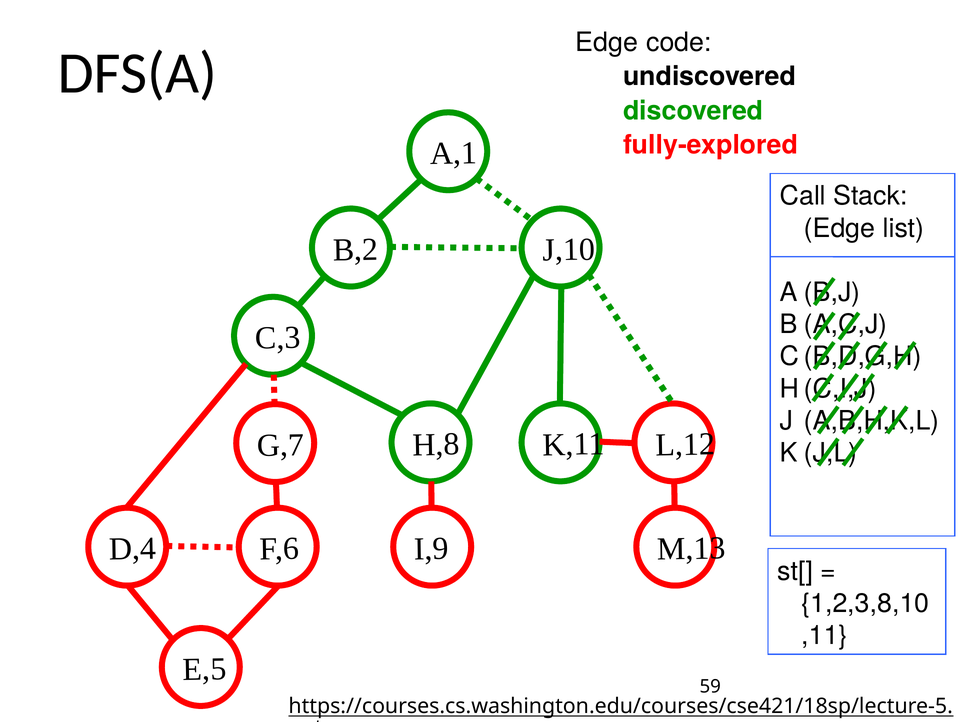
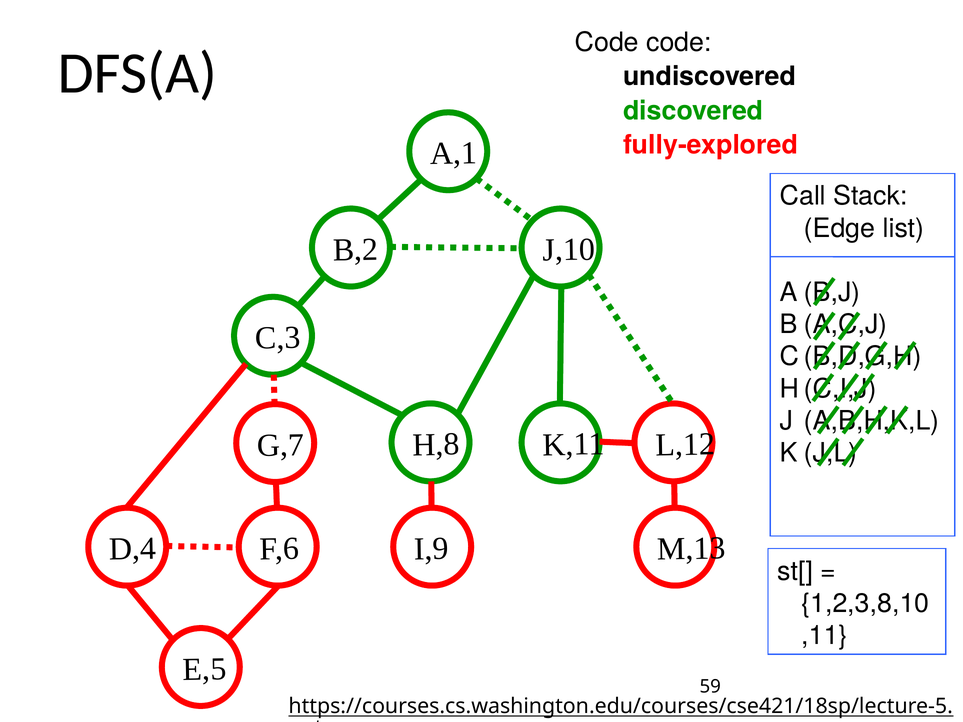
Edge: Edge -> Code (607, 42)
